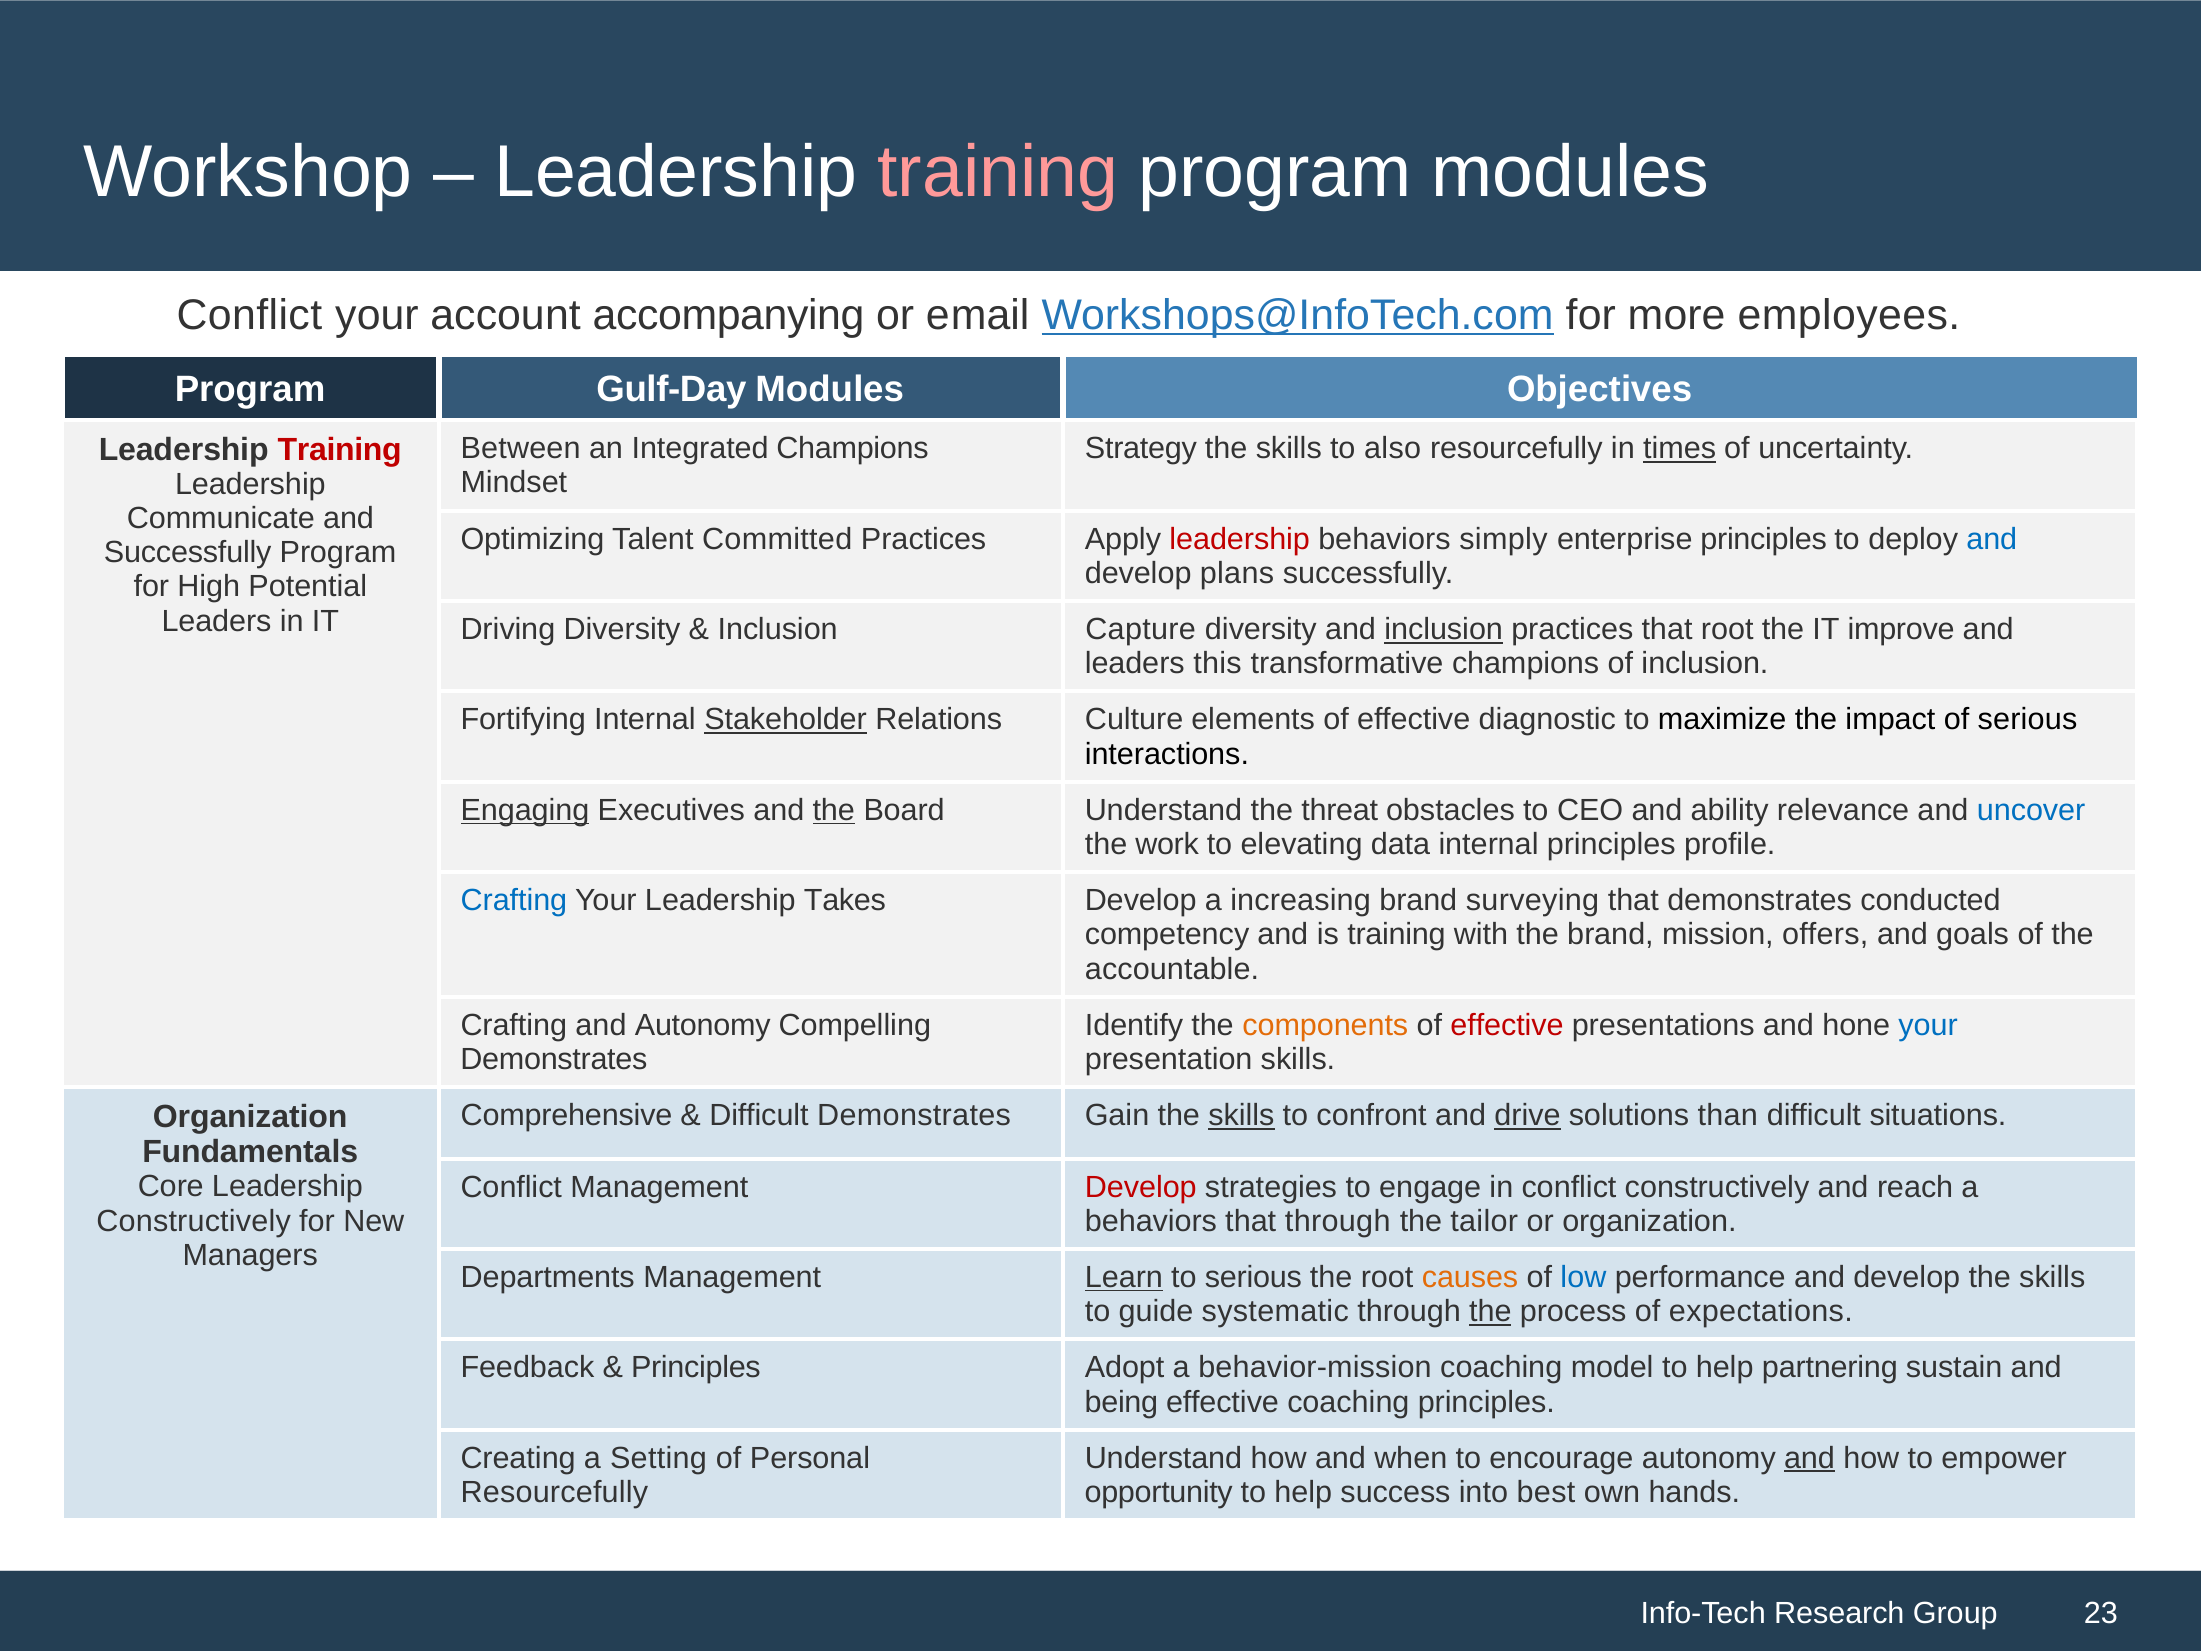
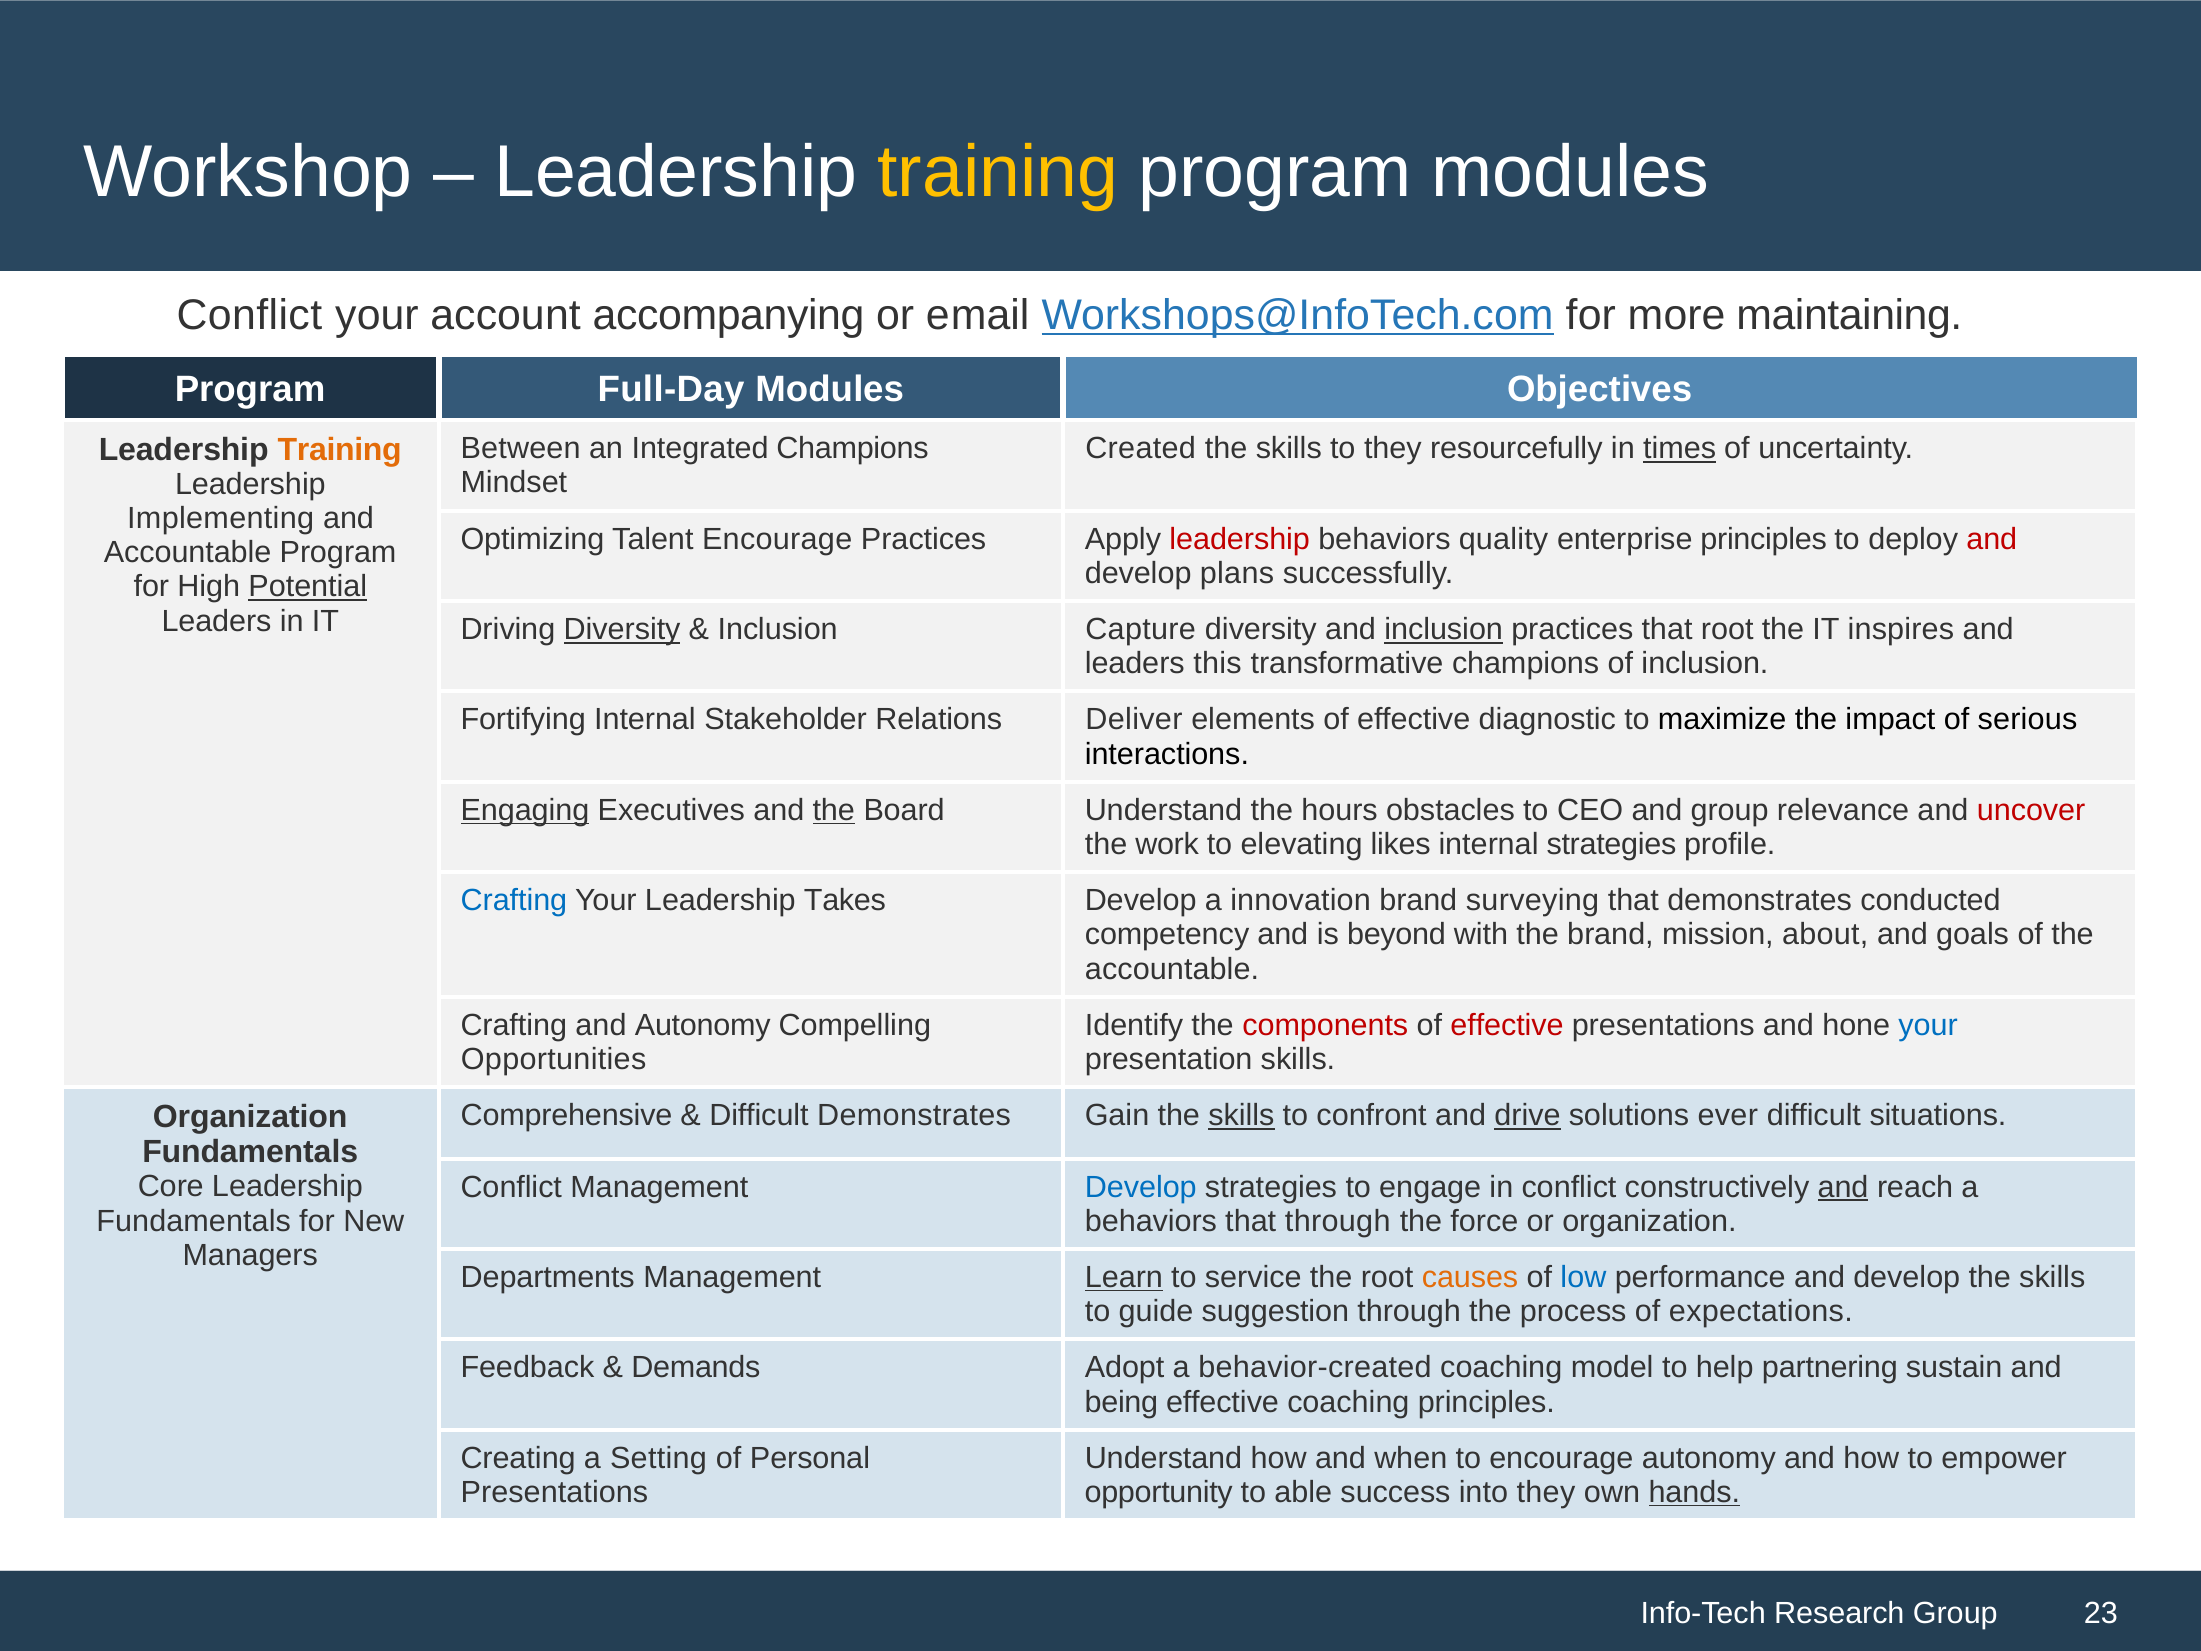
training colour: pink -> yellow (998, 172)
employees: employees -> maintaining (1849, 315)
Gulf-Day: Gulf-Day -> Full-Day (671, 389)
Training colour: red -> orange (340, 450)
Strategy: Strategy -> Created (1141, 449)
to also: also -> they (1393, 449)
Communicate: Communicate -> Implementing (221, 518)
Talent Committed: Committed -> Encourage (777, 539)
simply: simply -> quality (1504, 539)
and colour: blue -> red (1992, 539)
Successfully: Successfully -> Accountable (188, 553)
Potential underline: none -> present (308, 587)
Diversity underline: none -> present (622, 629)
improve: improve -> inspires (1901, 629)
Stakeholder underline: present -> none (786, 720)
Culture: Culture -> Deliver (1134, 720)
threat: threat -> hours (1340, 810)
and ability: ability -> group (1730, 810)
uncover colour: blue -> red (2031, 810)
data: data -> likes (1401, 844)
internal principles: principles -> strategies (1611, 844)
increasing: increasing -> innovation (1301, 901)
is training: training -> beyond (1396, 935)
offers: offers -> about (1825, 935)
components colour: orange -> red (1325, 1025)
Demonstrates: Demonstrates -> Opportunities (554, 1059)
than: than -> ever (1728, 1115)
Develop colour: red -> blue (1141, 1187)
and underline: none -> present (1843, 1187)
Constructively: Constructively -> Fundamentals (194, 1221)
tailor: tailor -> force (1484, 1221)
to serious: serious -> service (1253, 1277)
systematic: systematic -> suggestion (1275, 1311)
the underline: present -> none (1490, 1311)
Principles: Principles -> Demands (696, 1368)
behavior-mission: behavior-mission -> behavior-created (1315, 1368)
and underline: present -> none (1809, 1458)
Resourcefully: Resourcefully -> Presentations (554, 1492)
help: help -> able (1303, 1492)
into best: best -> they (1546, 1492)
hands underline: none -> present (1694, 1492)
